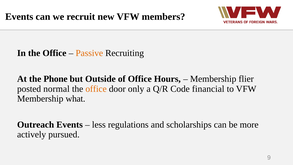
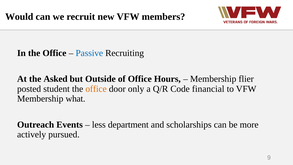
Events: Events -> Would (19, 17)
Passive colour: orange -> blue (89, 53)
Phone: Phone -> Asked (56, 79)
normal: normal -> student (57, 89)
regulations: regulations -> department (128, 125)
